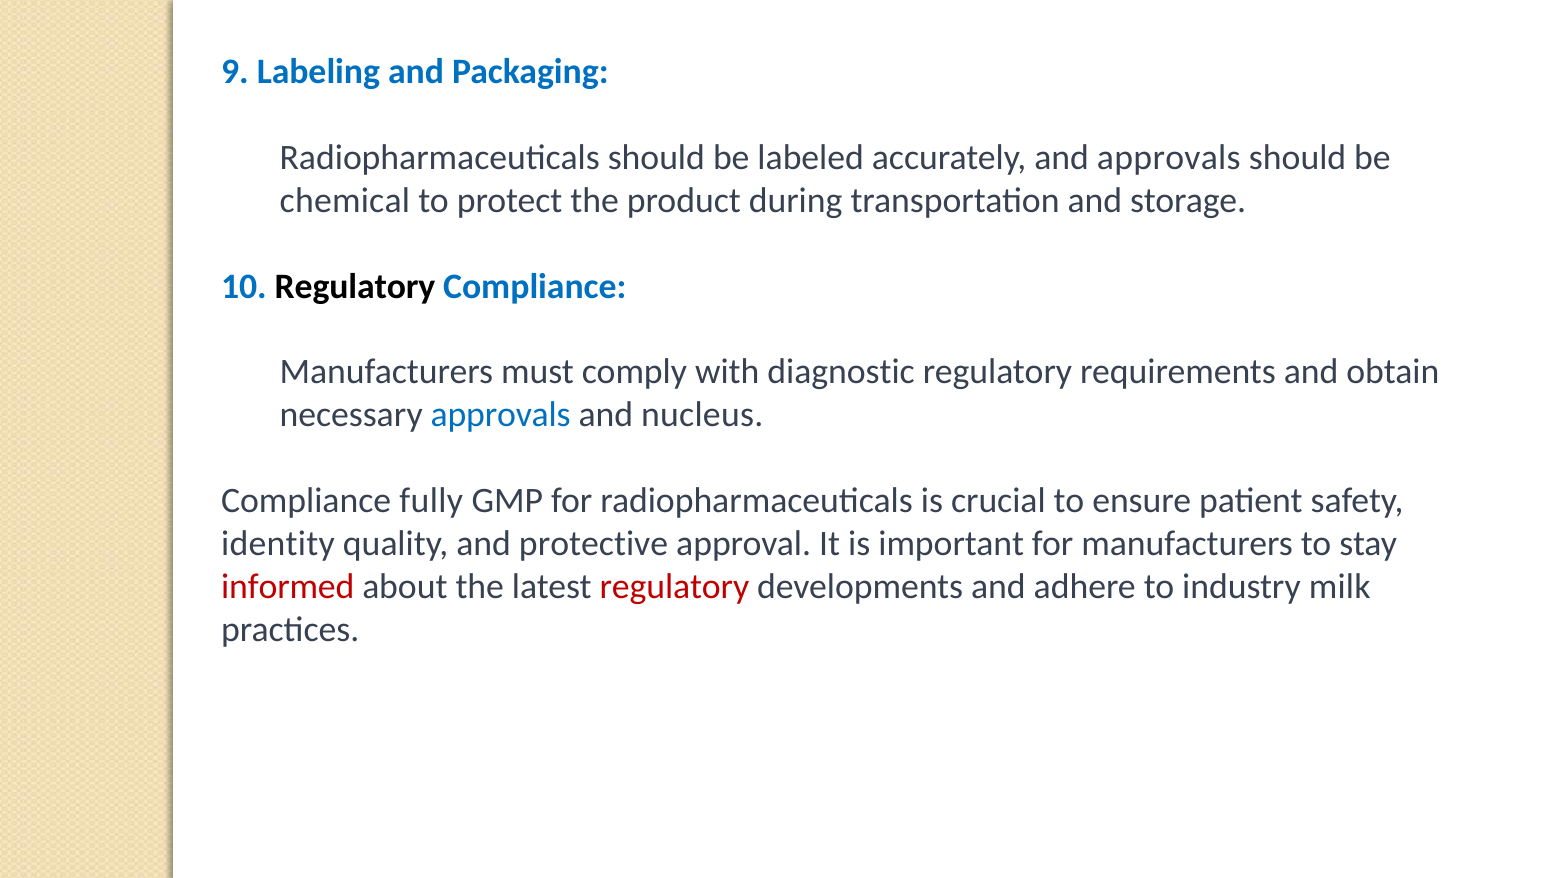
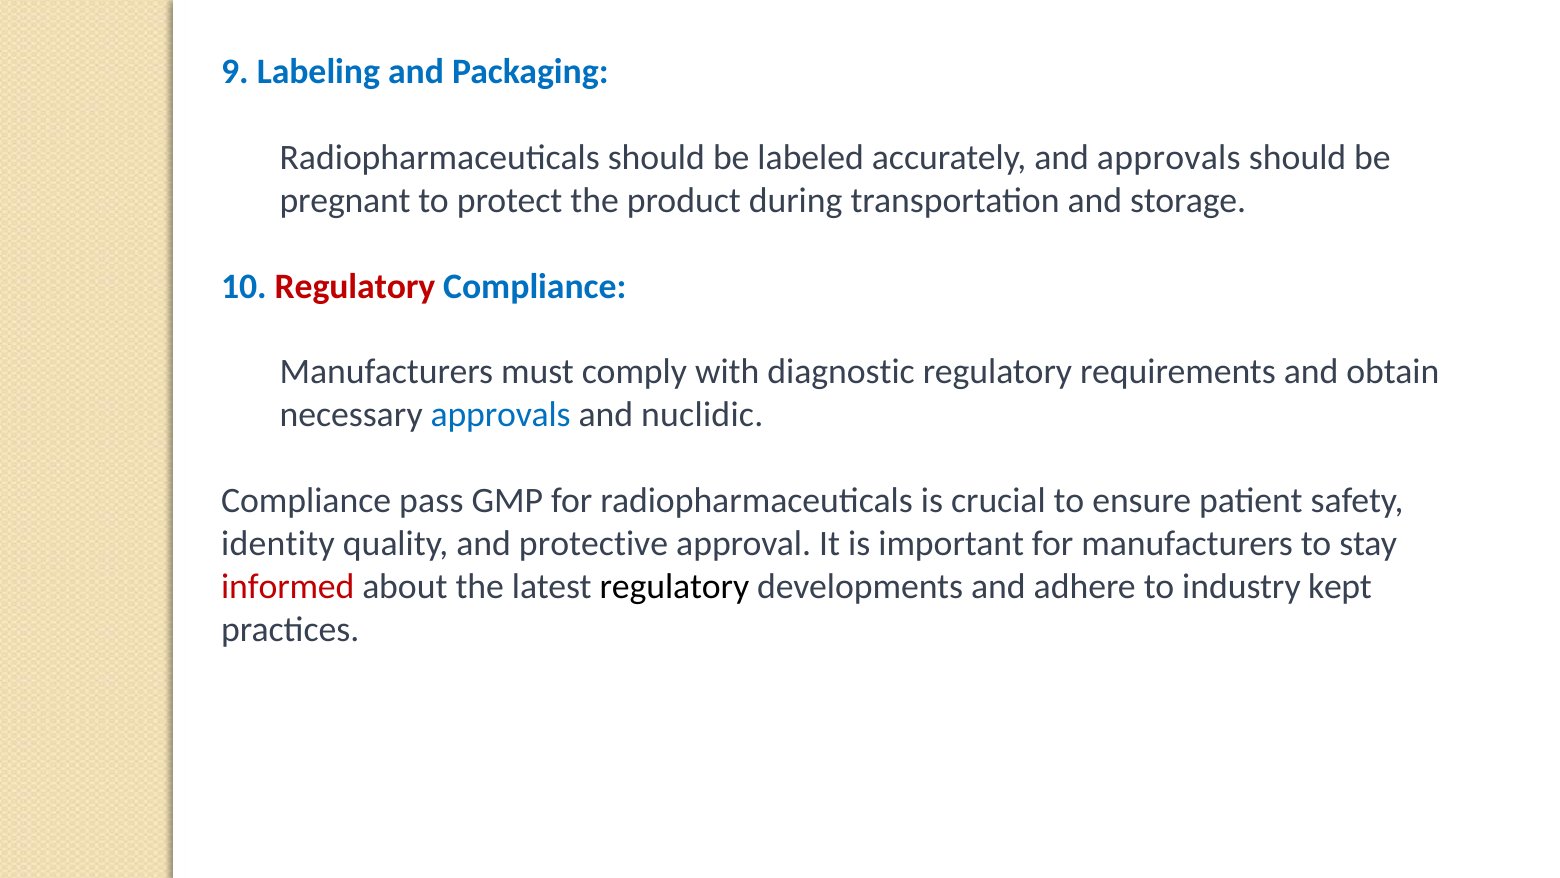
chemical: chemical -> pregnant (345, 200)
Regulatory colour: black -> red (355, 286)
nucleus: nucleus -> nuclidic (702, 415)
fully: fully -> pass (431, 501)
regulatory colour: red -> black (674, 586)
milk: milk -> kept (1340, 586)
